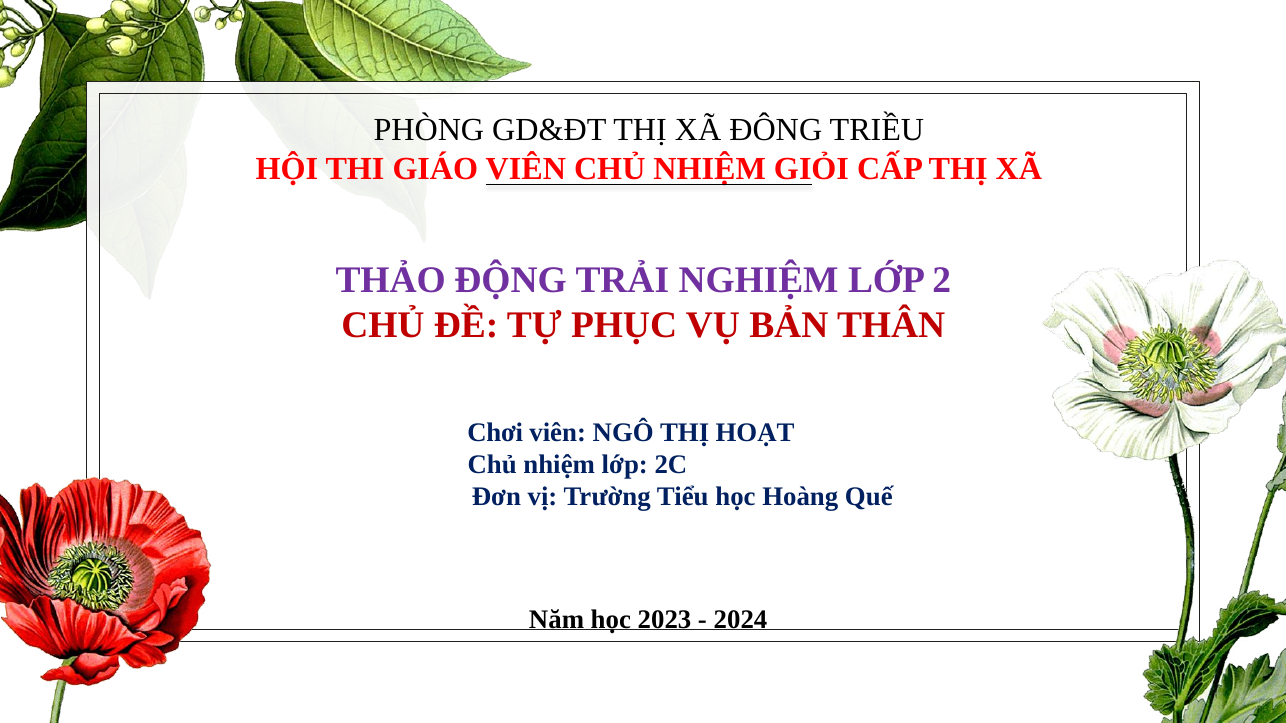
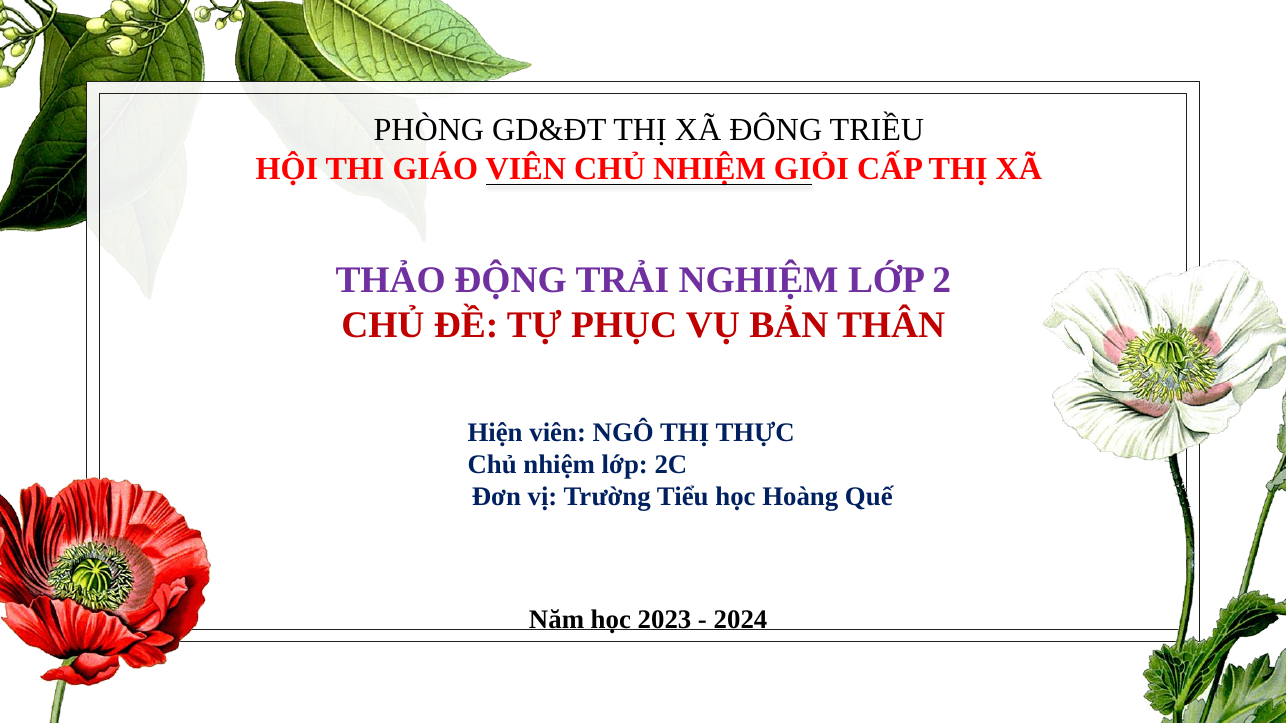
Chơi: Chơi -> Hiện (495, 433)
HOẠT: HOẠT -> THỰC (755, 433)
